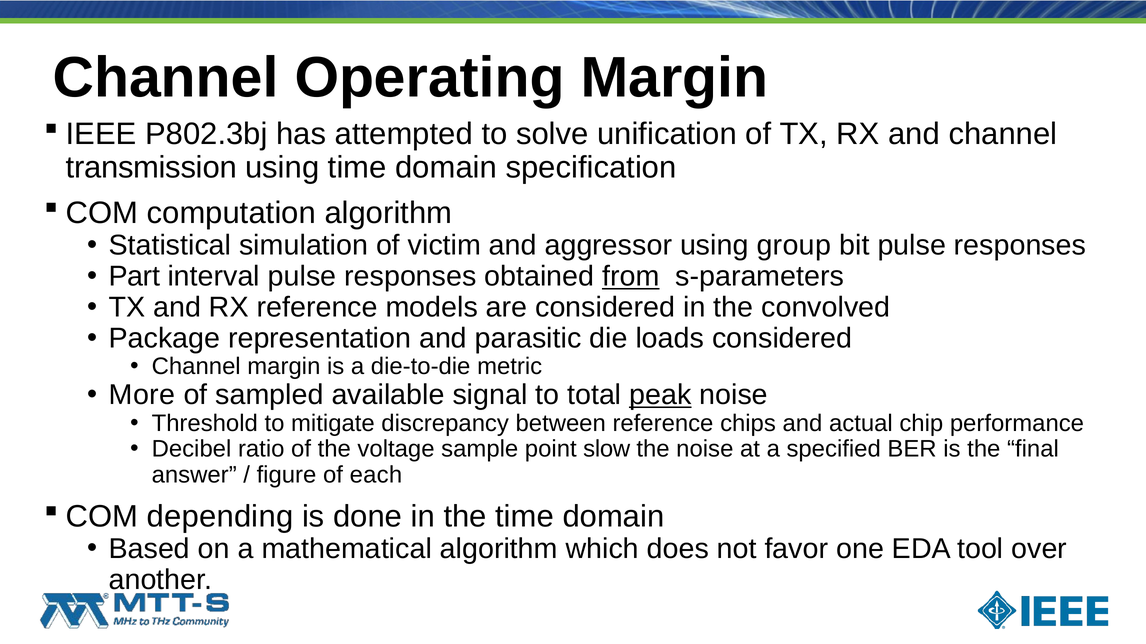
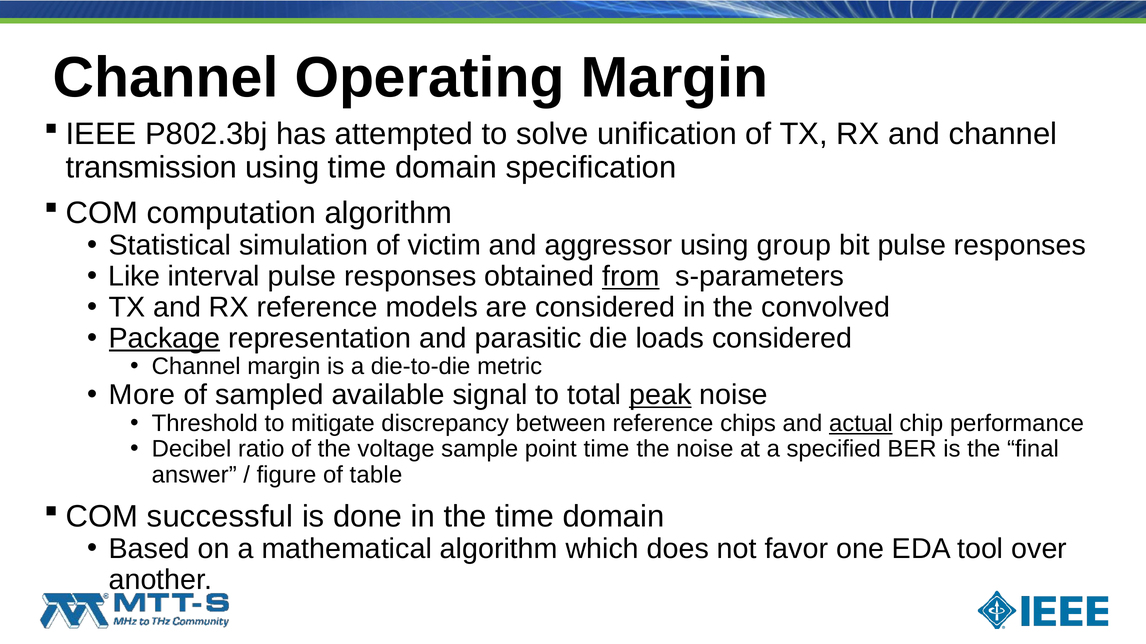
Part: Part -> Like (134, 277)
Package underline: none -> present (165, 339)
actual underline: none -> present (861, 424)
point slow: slow -> time (606, 450)
each: each -> table (376, 475)
depending: depending -> successful (220, 517)
